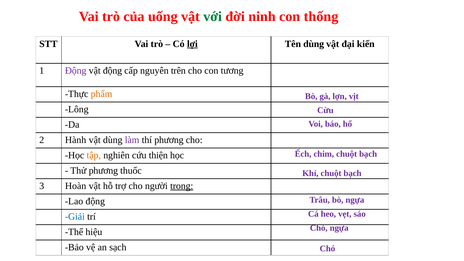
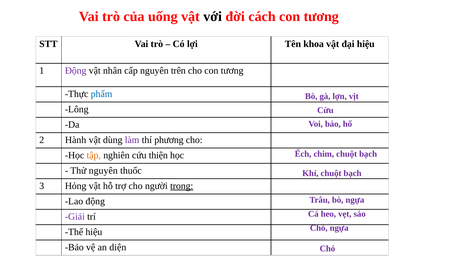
với colour: green -> black (213, 17)
ninh: ninh -> cách (262, 17)
thống: thống -> tương (321, 17)
lợi underline: present -> none (192, 44)
Tên dùng: dùng -> khoa (314, 44)
đại kiến: kiến -> hiệu (366, 44)
vật động: động -> nhân (112, 70)
phẩm colour: orange -> blue (102, 94)
Thử phương: phương -> nguyên (103, 171)
Hoàn: Hoàn -> Hỏng (76, 186)
Giải colour: blue -> purple (75, 217)
sạch: sạch -> diện (118, 247)
